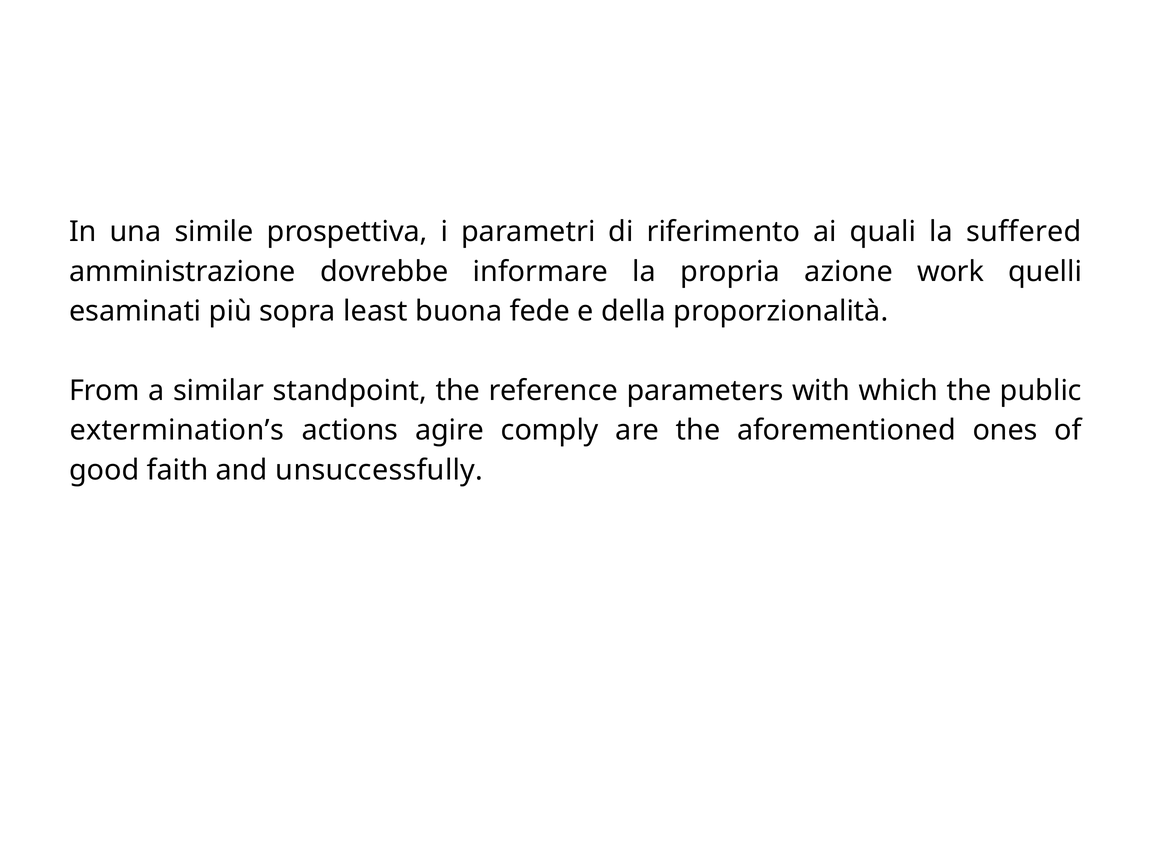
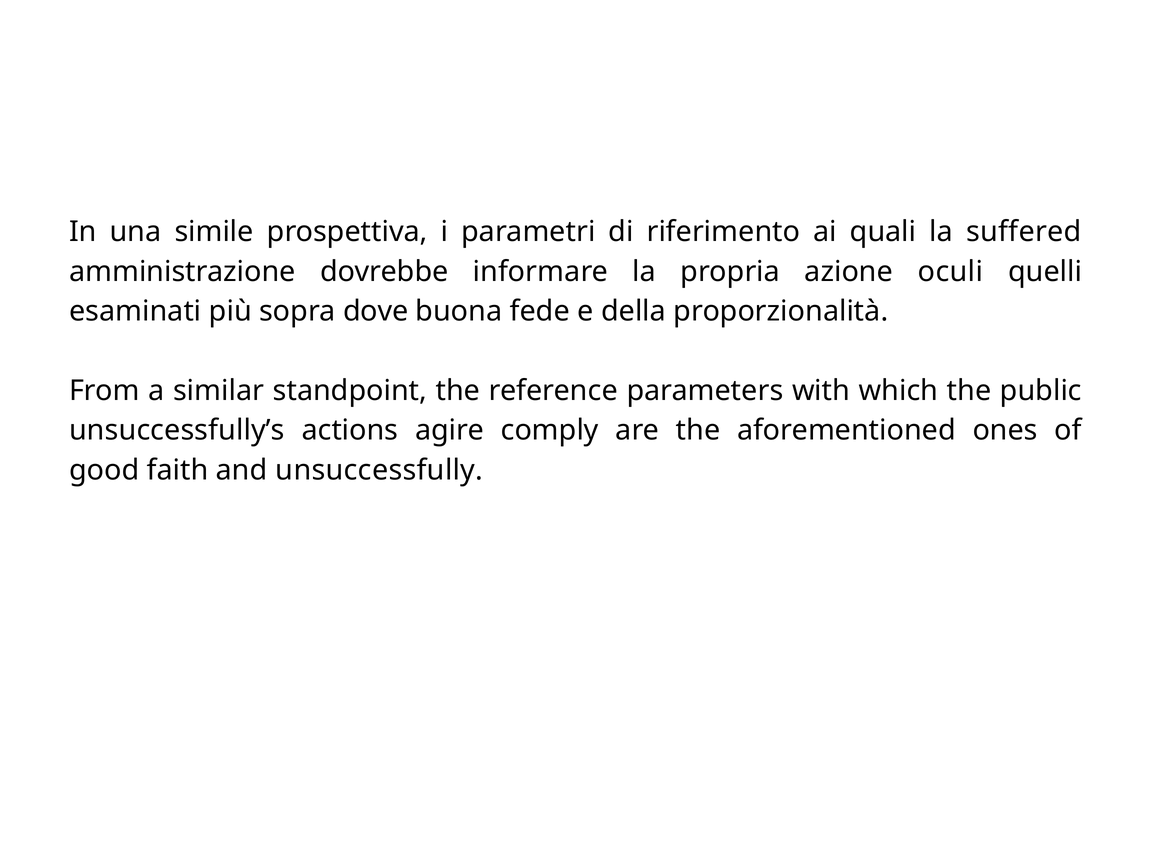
work: work -> oculi (950, 272)
least: least -> dove (376, 311)
extermination’s: extermination’s -> unsuccessfully’s (177, 430)
